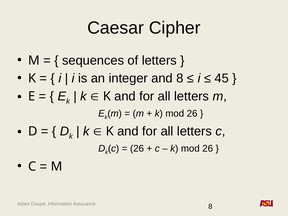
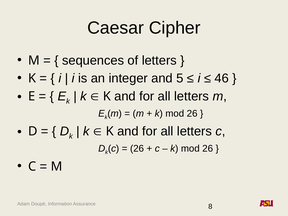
and 8: 8 -> 5 (180, 78)
45: 45 -> 46 (222, 78)
